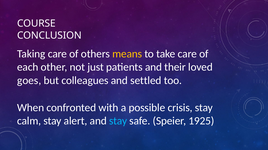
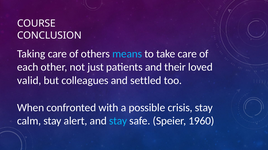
means colour: yellow -> light blue (127, 54)
goes: goes -> valid (29, 81)
1925: 1925 -> 1960 (201, 122)
